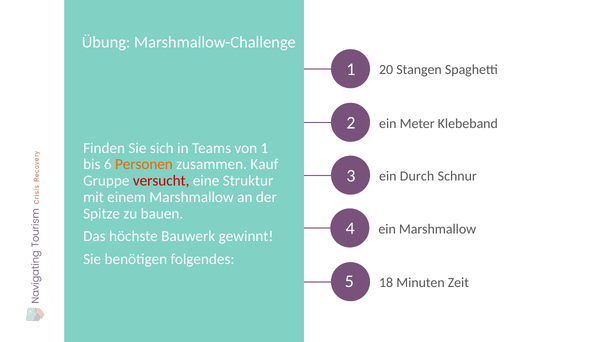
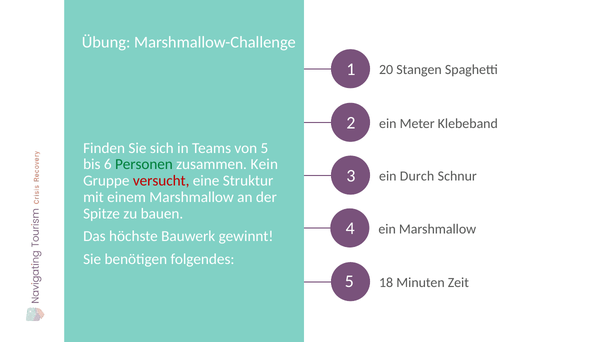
von 1: 1 -> 5 (264, 148)
Personen colour: orange -> green (144, 164)
Kauf: Kauf -> Kein (264, 164)
